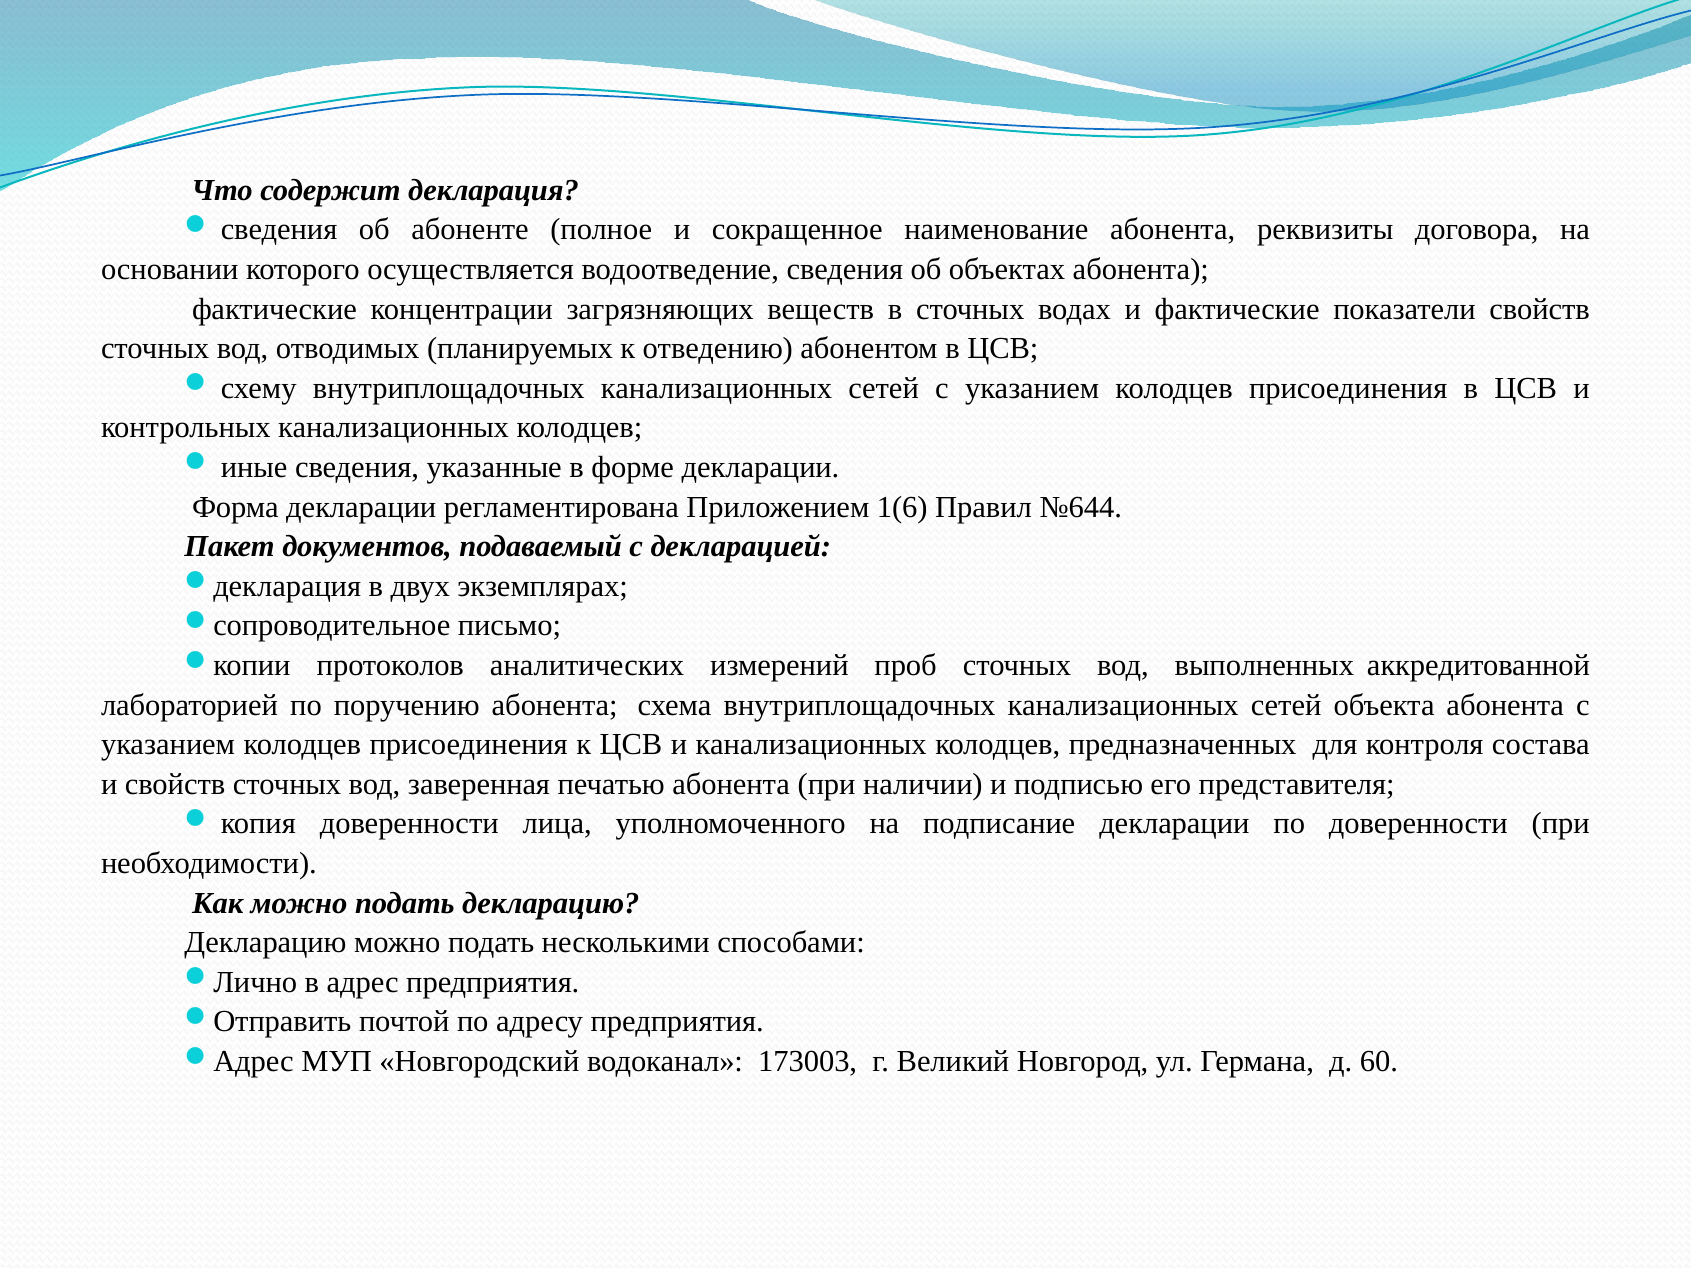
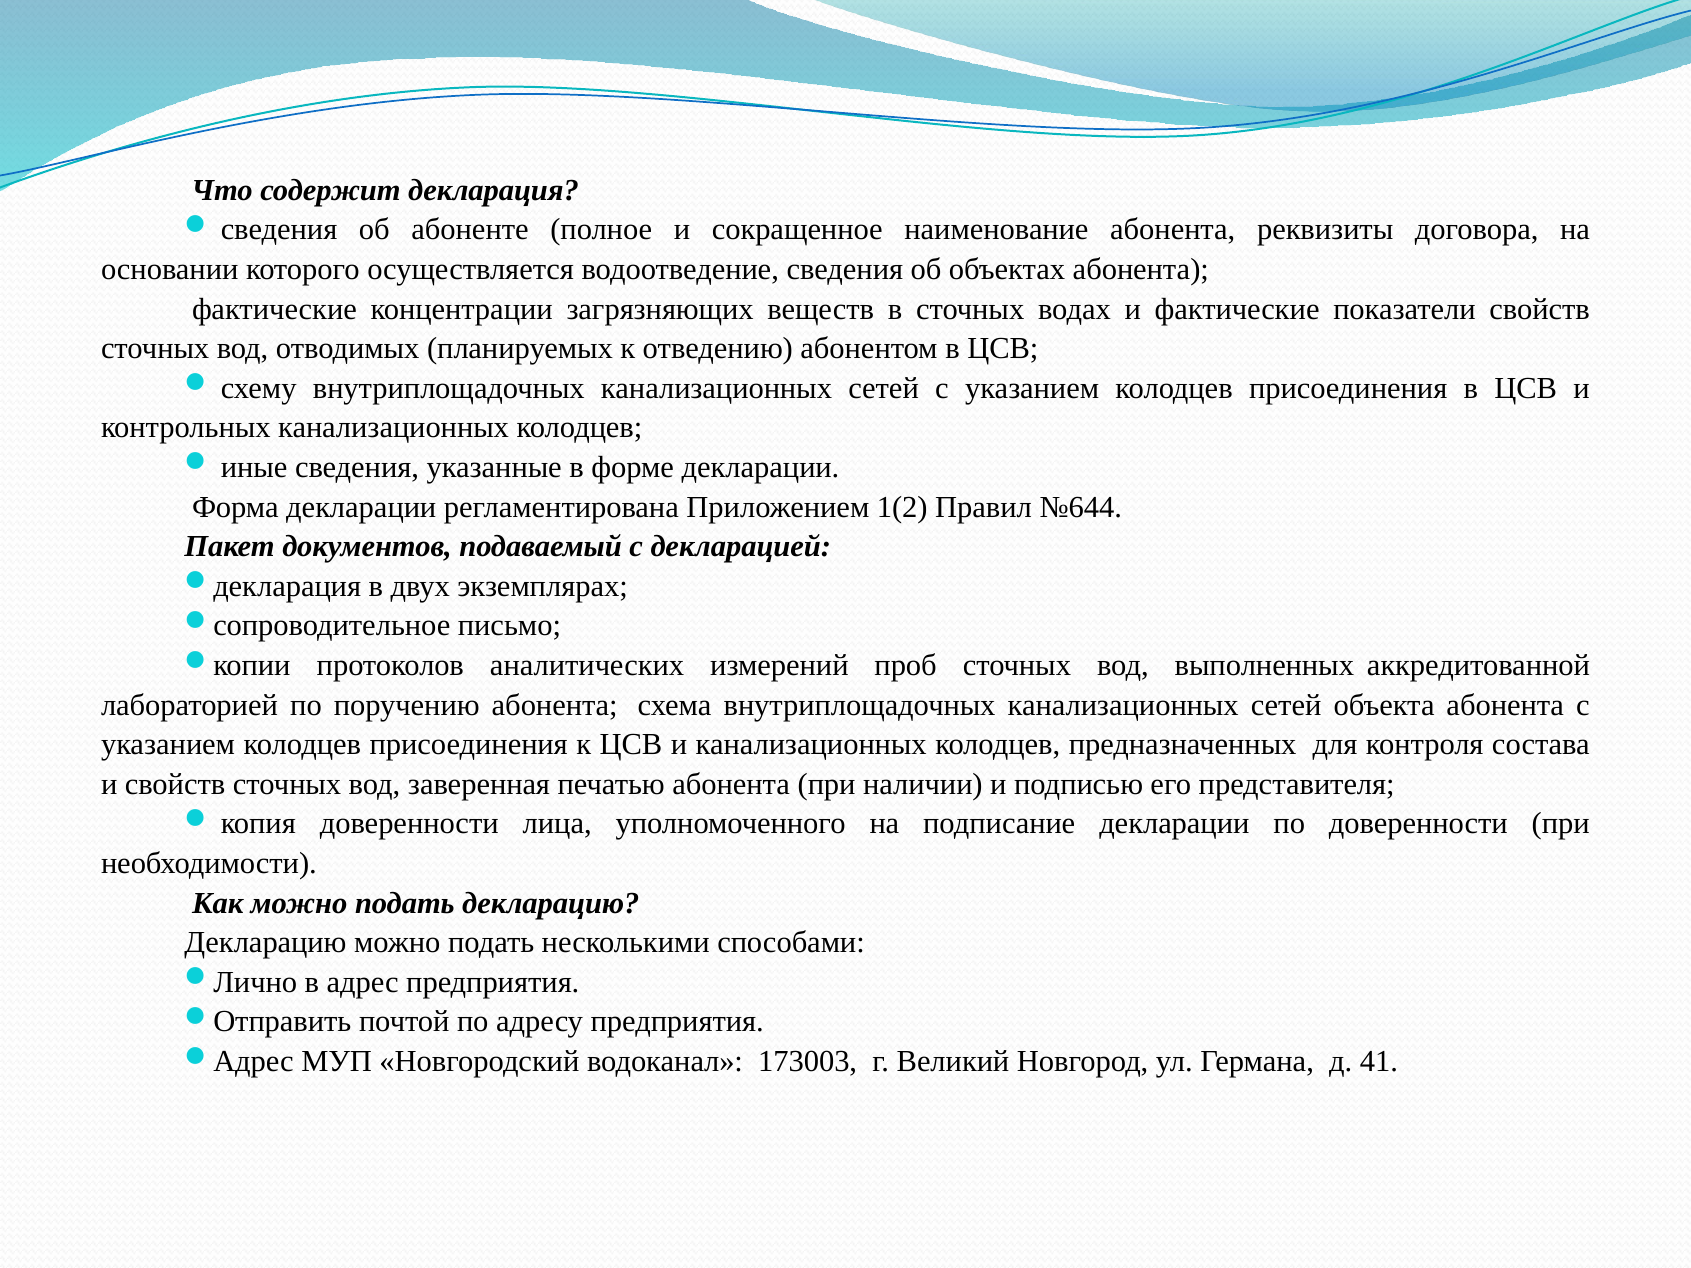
1(6: 1(6 -> 1(2 (902, 507)
60: 60 -> 41 (1379, 1062)
